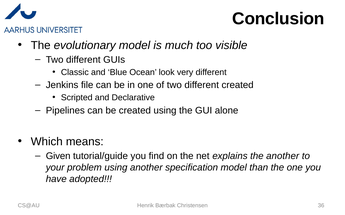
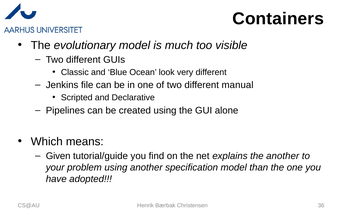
Conclusion: Conclusion -> Containers (278, 19)
different created: created -> manual (238, 85)
